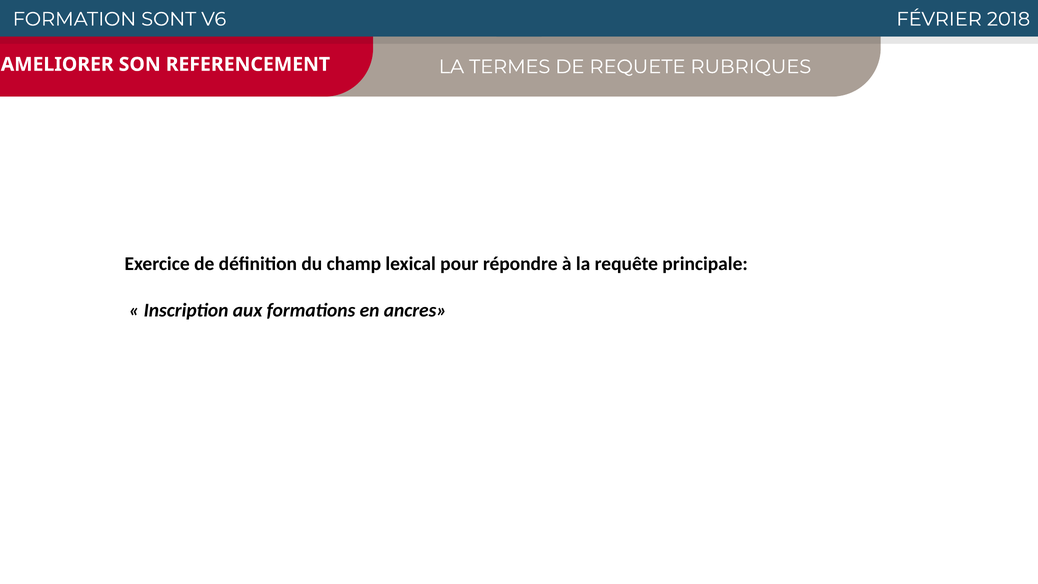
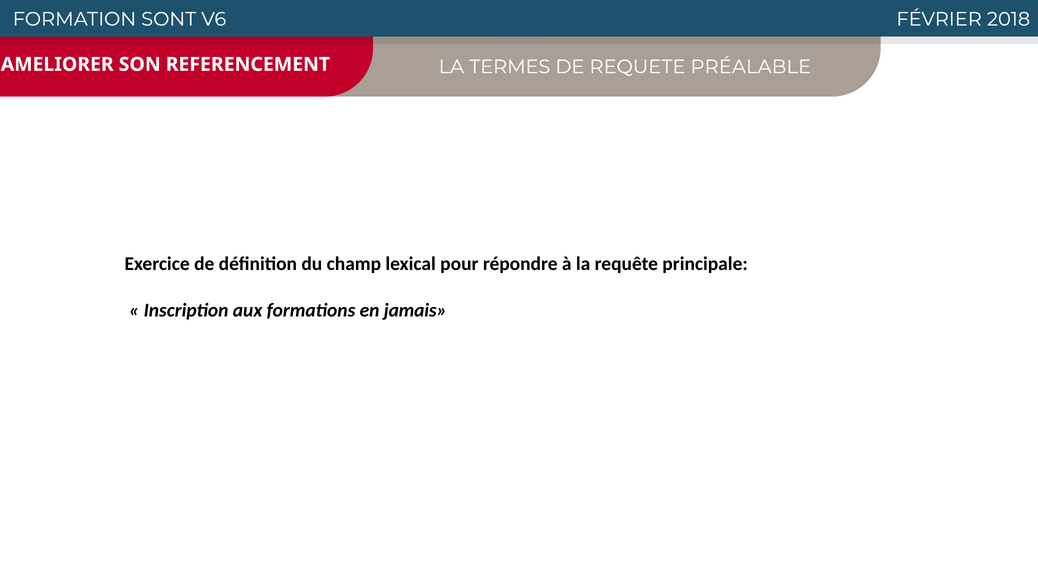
RUBRIQUES: RUBRIQUES -> PRÉALABLE (751, 67)
ancres: ancres -> jamais (415, 310)
